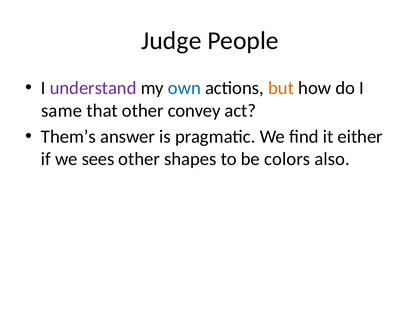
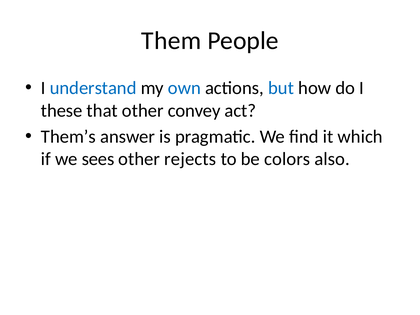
Judge: Judge -> Them (171, 41)
understand colour: purple -> blue (93, 88)
but colour: orange -> blue (281, 88)
same: same -> these (62, 111)
either: either -> which (360, 137)
shapes: shapes -> rejects (190, 159)
